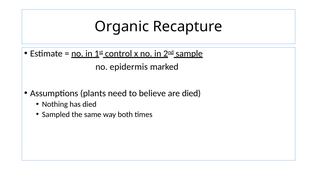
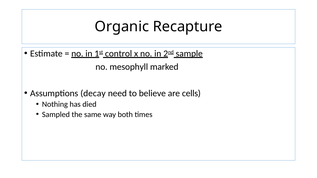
epidermis: epidermis -> mesophyll (129, 67)
plants: plants -> decay (93, 93)
are died: died -> cells (191, 93)
